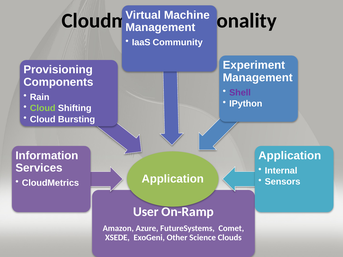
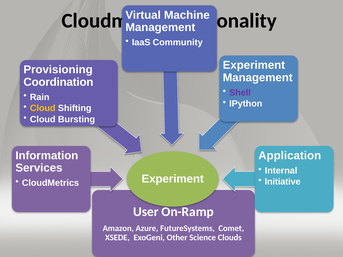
Components: Components -> Coordination (58, 82)
Cloud colour: light green -> yellow (43, 108)
Application: Application -> Experiment (173, 179)
Sensors: Sensors -> Initiative (283, 182)
